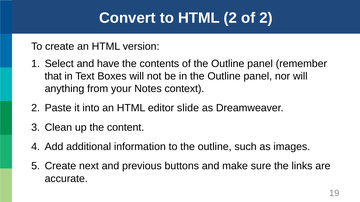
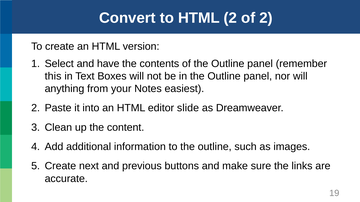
that: that -> this (53, 76)
context: context -> easiest (184, 89)
